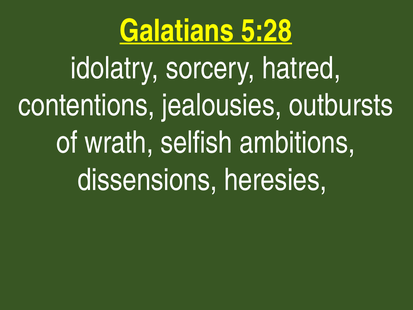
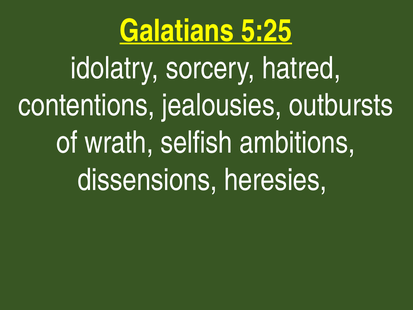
5:28: 5:28 -> 5:25 (266, 31)
